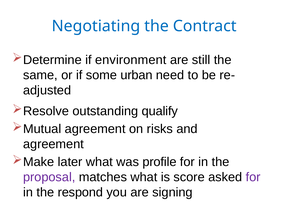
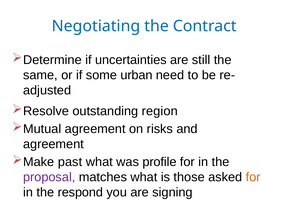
environment: environment -> uncertainties (131, 60)
qualify: qualify -> region (160, 111)
later: later -> past (70, 162)
score: score -> those (189, 178)
for colour: purple -> orange (253, 178)
